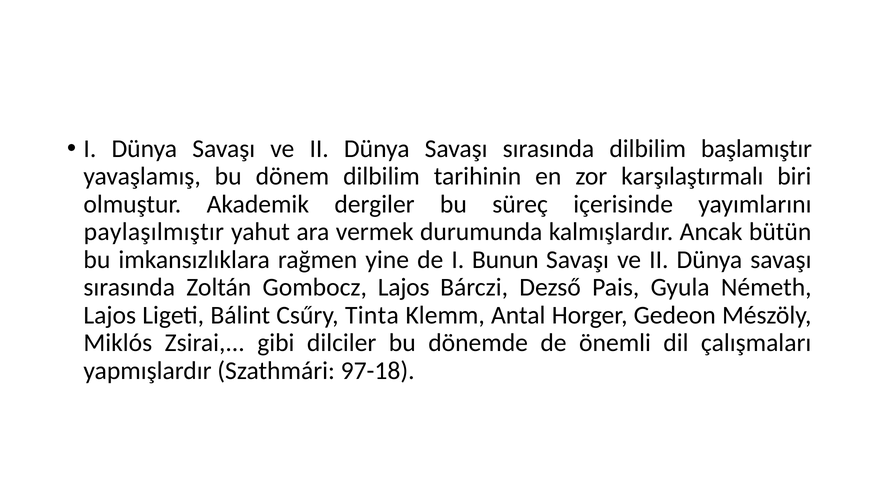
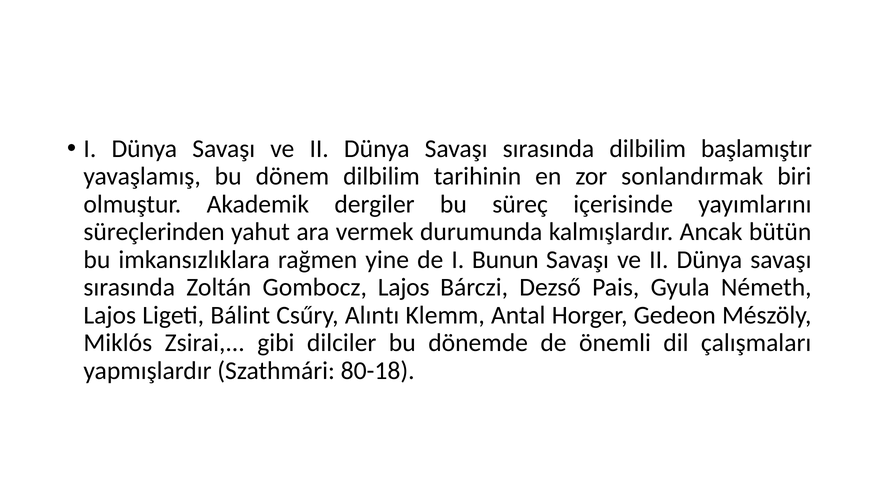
karşılaştırmalı: karşılaştırmalı -> sonlandırmak (692, 176)
paylaşılmıştır: paylaşılmıştır -> süreçlerinden (154, 232)
Tinta: Tinta -> Alıntı (372, 315)
97-18: 97-18 -> 80-18 (378, 370)
